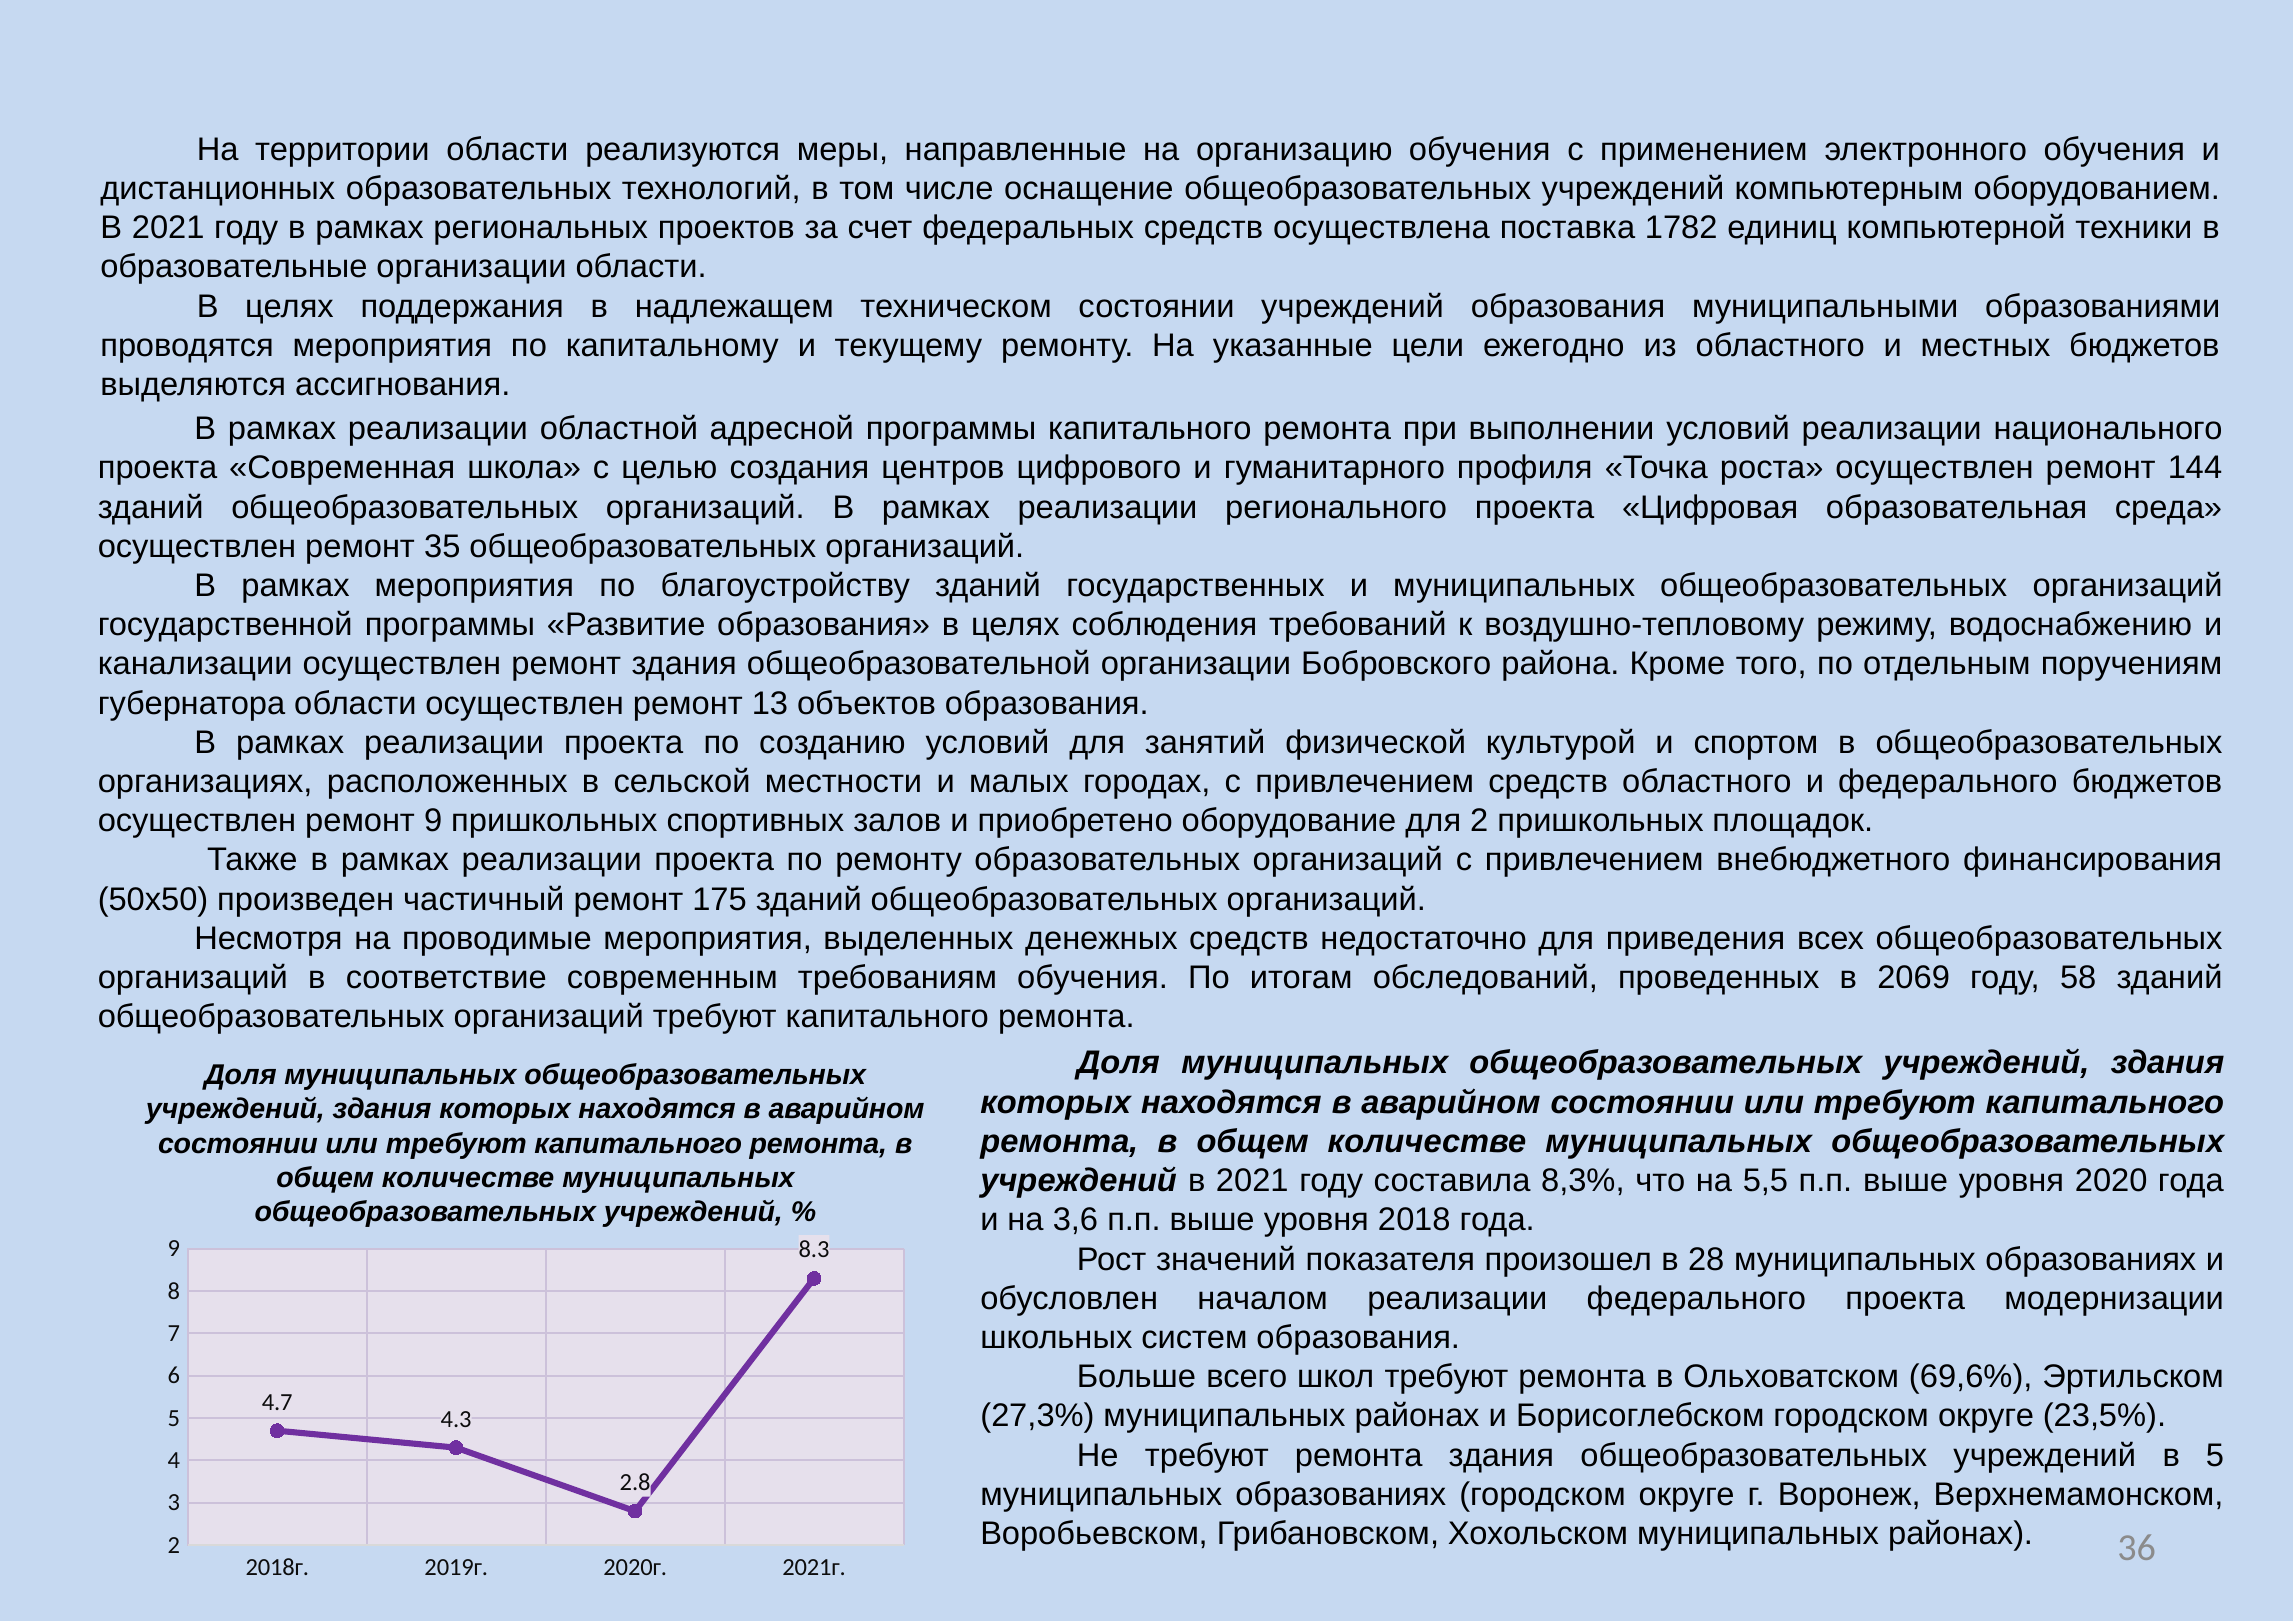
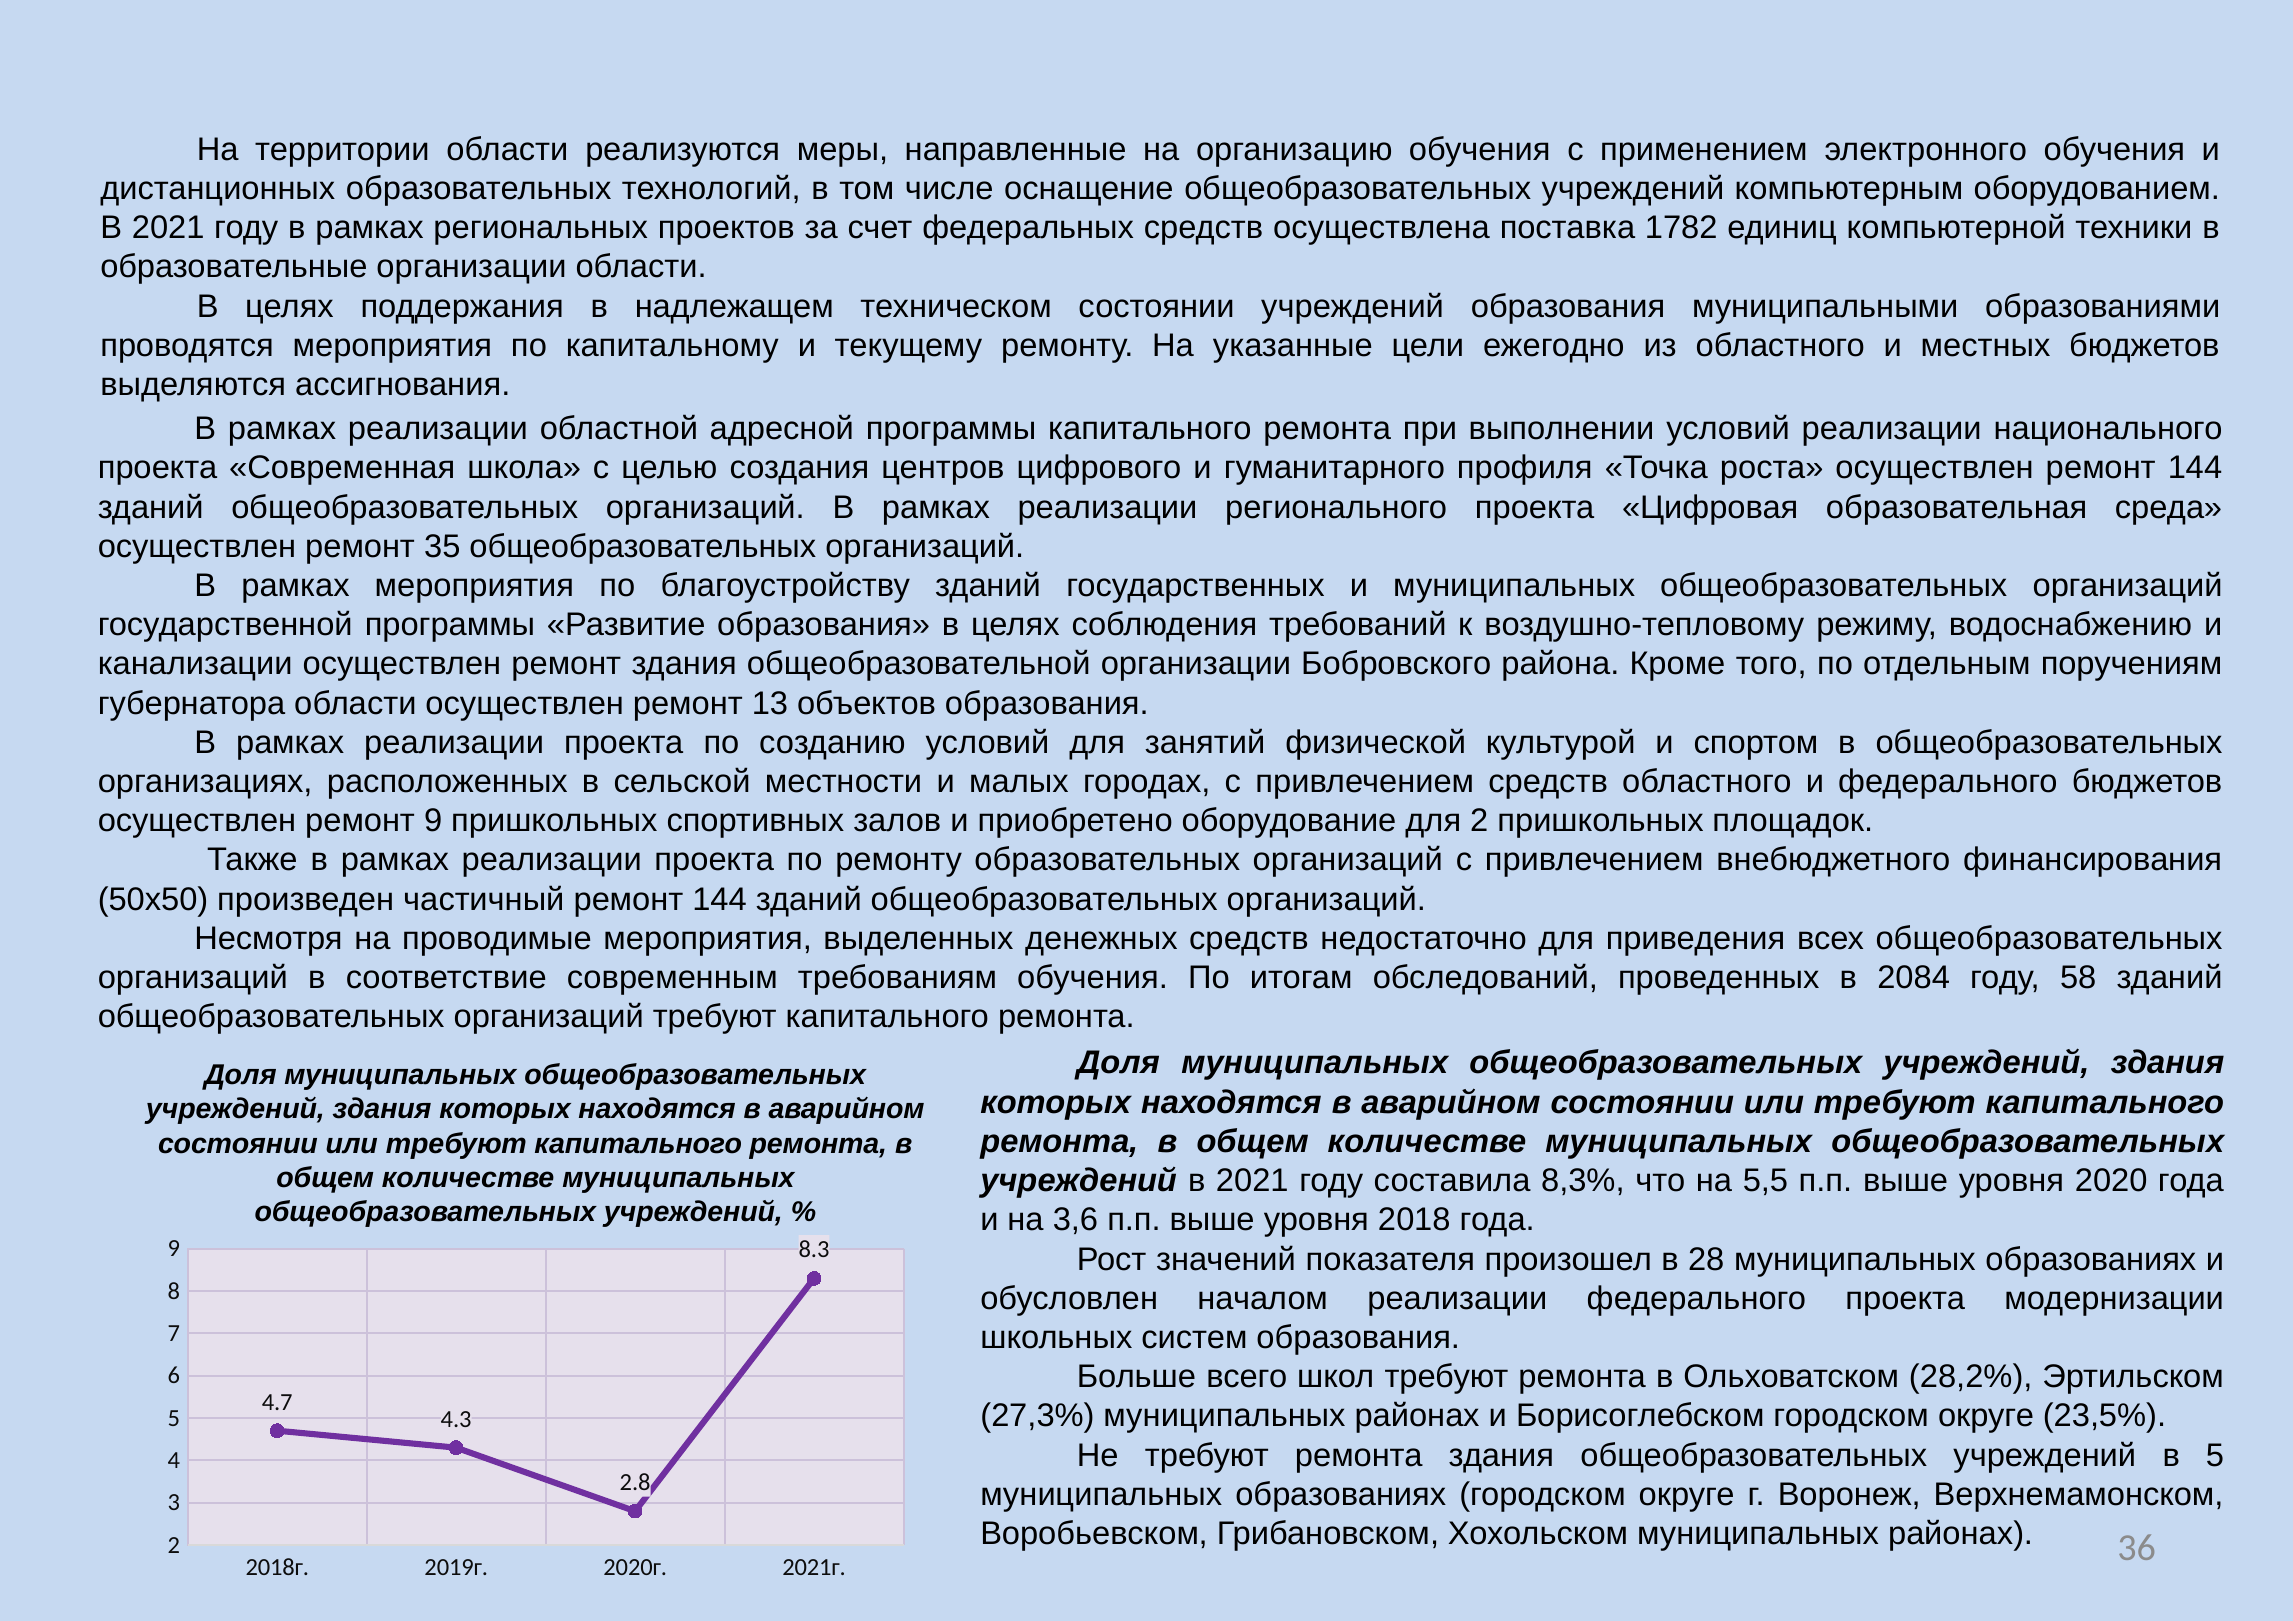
частичный ремонт 175: 175 -> 144 (720, 900)
2069: 2069 -> 2084 (1914, 978)
69,6%: 69,6% -> 28,2% (1971, 1377)
